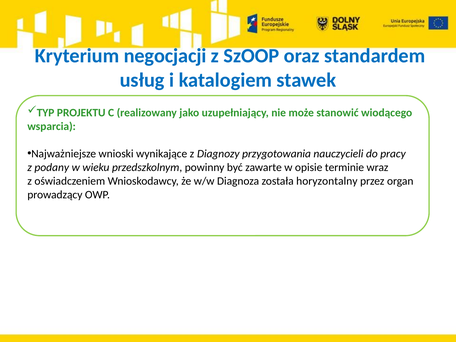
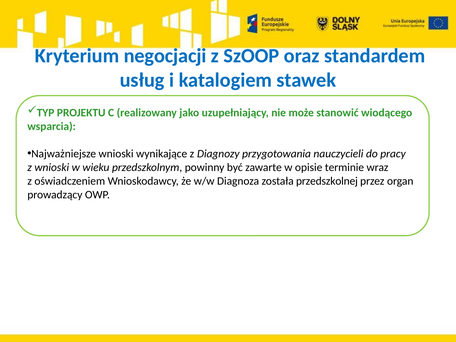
z podany: podany -> wnioski (52, 167)
horyzontalny: horyzontalny -> przedszkolnej (327, 181)
